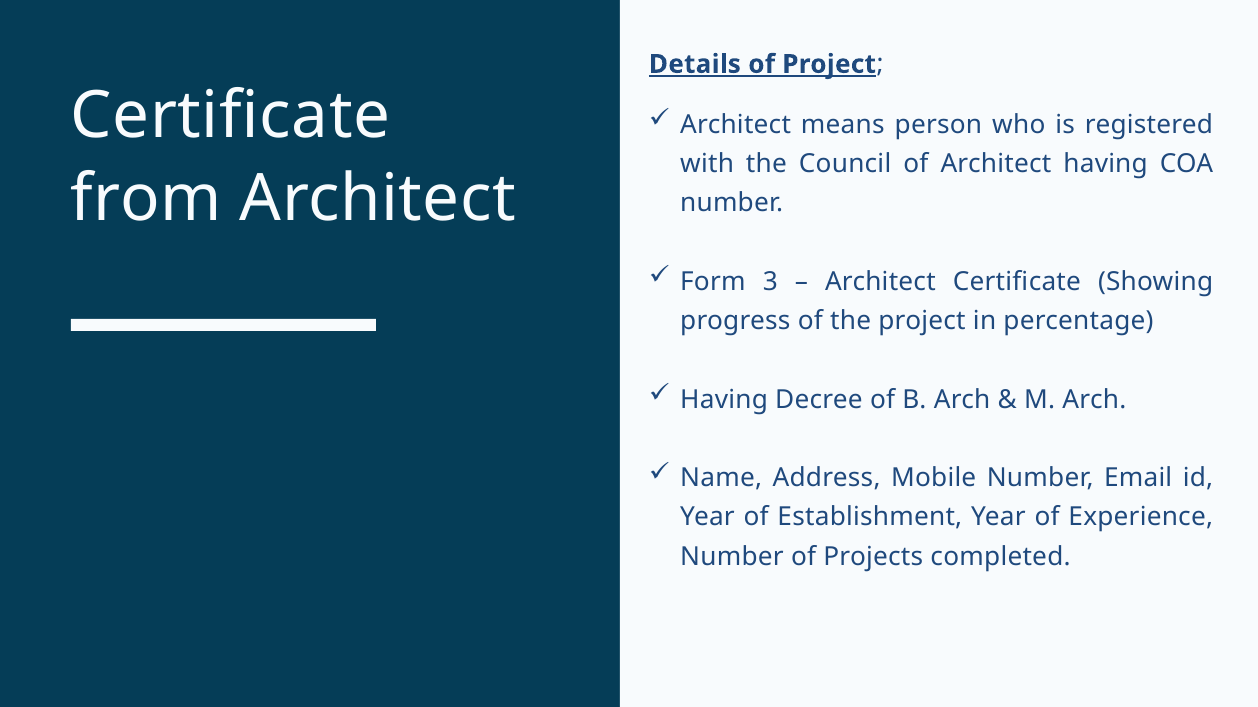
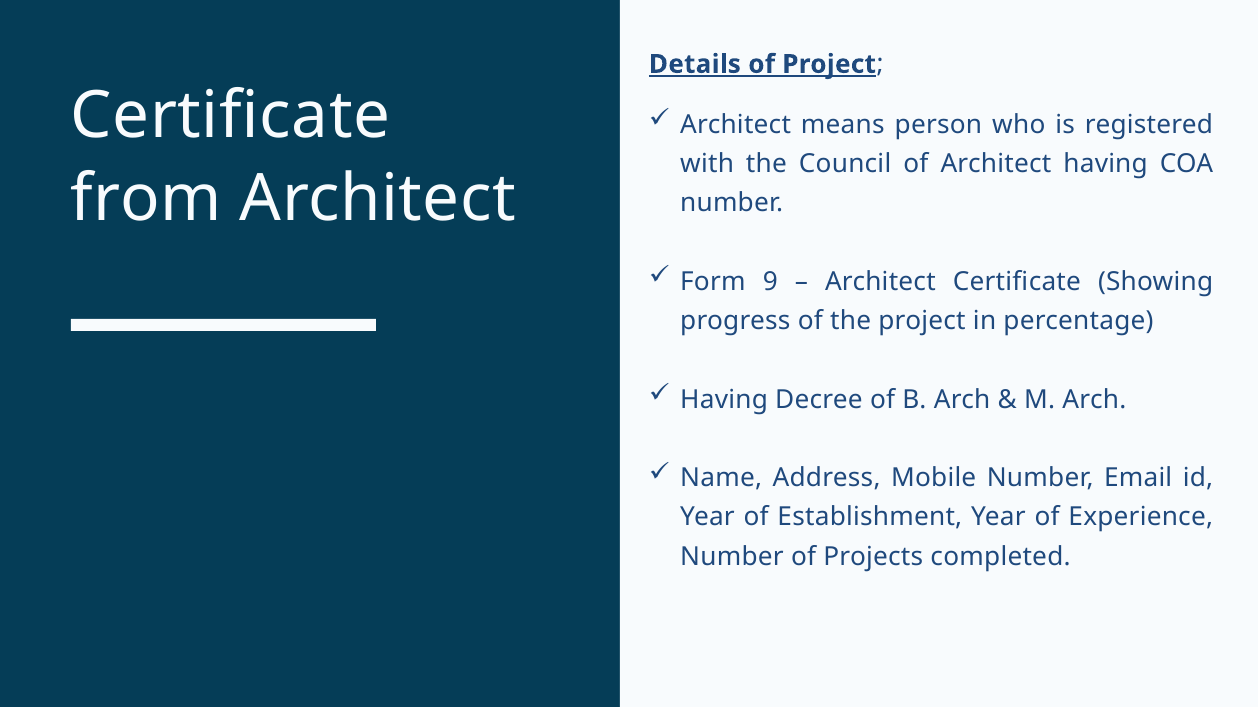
3: 3 -> 9 (770, 282)
